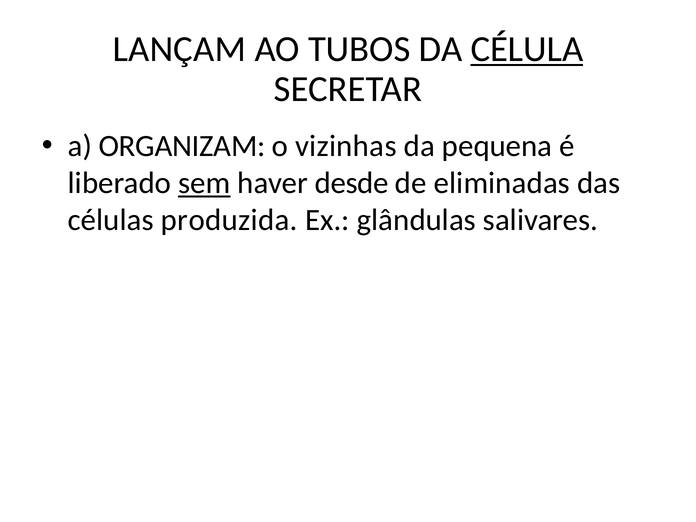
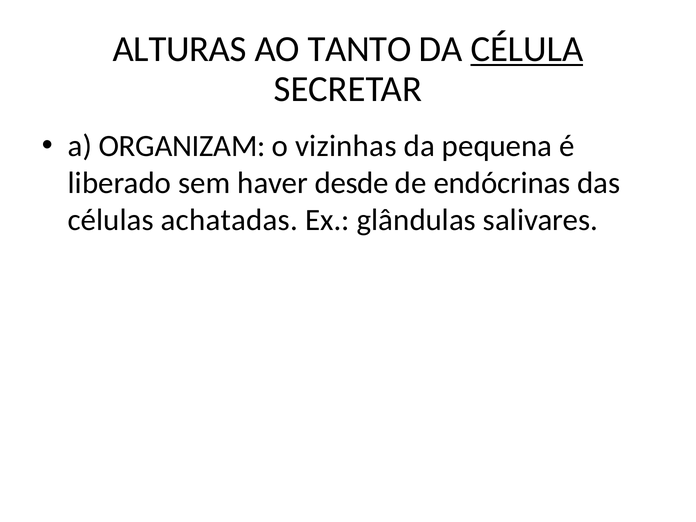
LANÇAM: LANÇAM -> ALTURAS (180, 49)
TUBOS: TUBOS -> TANTO (360, 49)
sem underline: present -> none (204, 183)
eliminadas: eliminadas -> endócrinas (502, 183)
produzida: produzida -> achatadas (229, 220)
